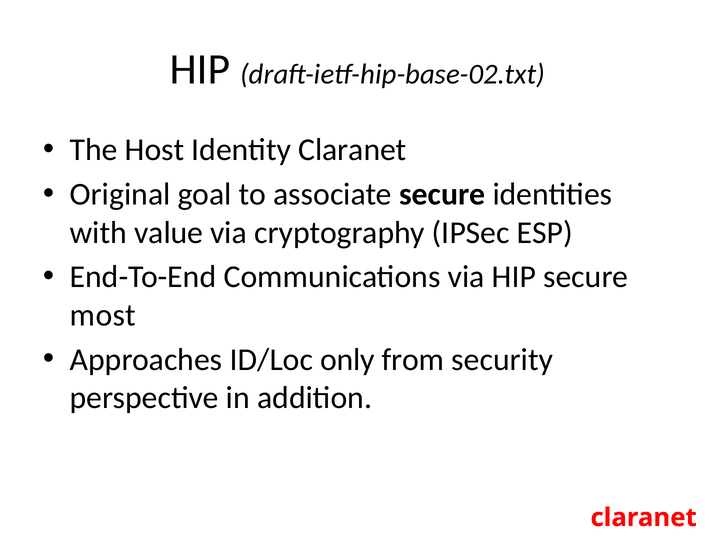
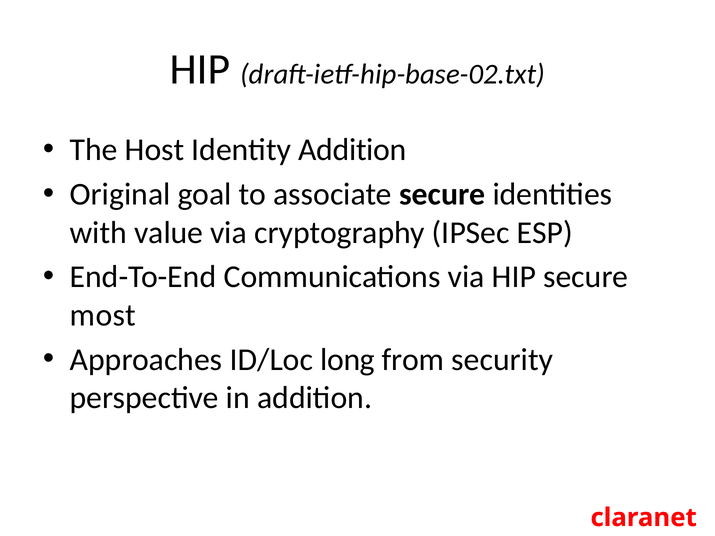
Identity Claranet: Claranet -> Addition (352, 150)
only: only -> long (348, 360)
